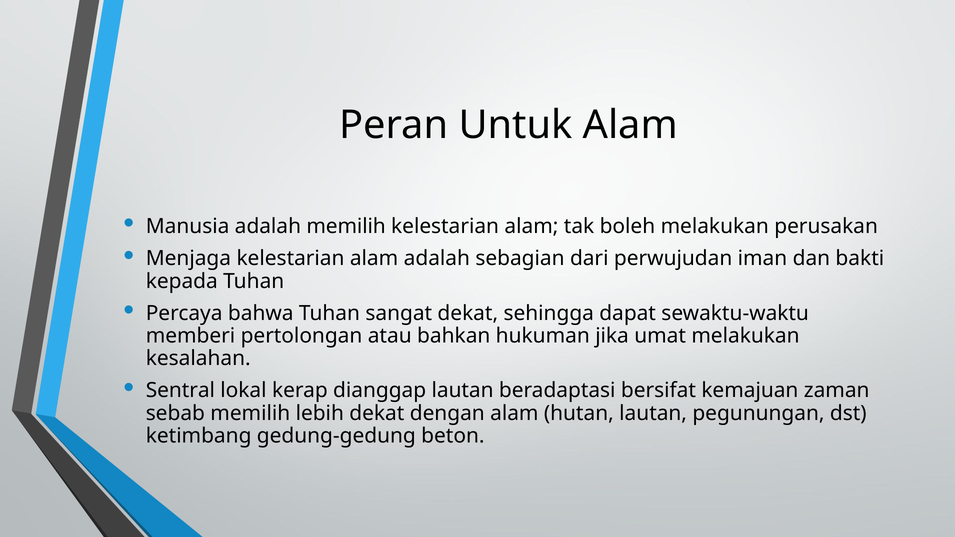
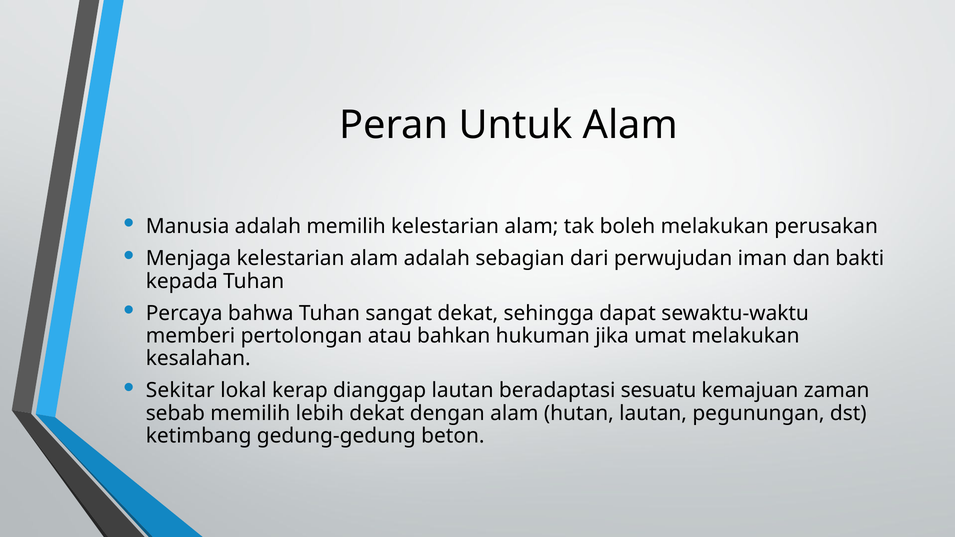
Sentral: Sentral -> Sekitar (180, 391)
bersifat: bersifat -> sesuatu (659, 391)
